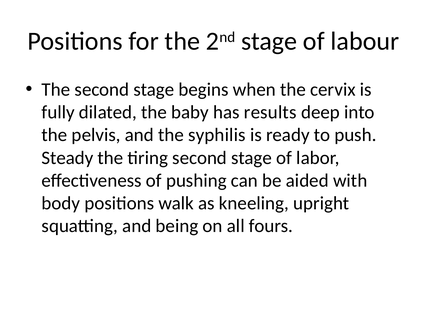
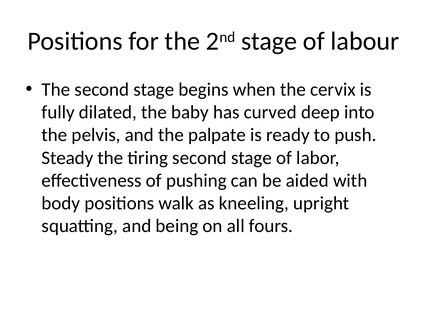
results: results -> curved (270, 112)
syphilis: syphilis -> palpate (217, 135)
